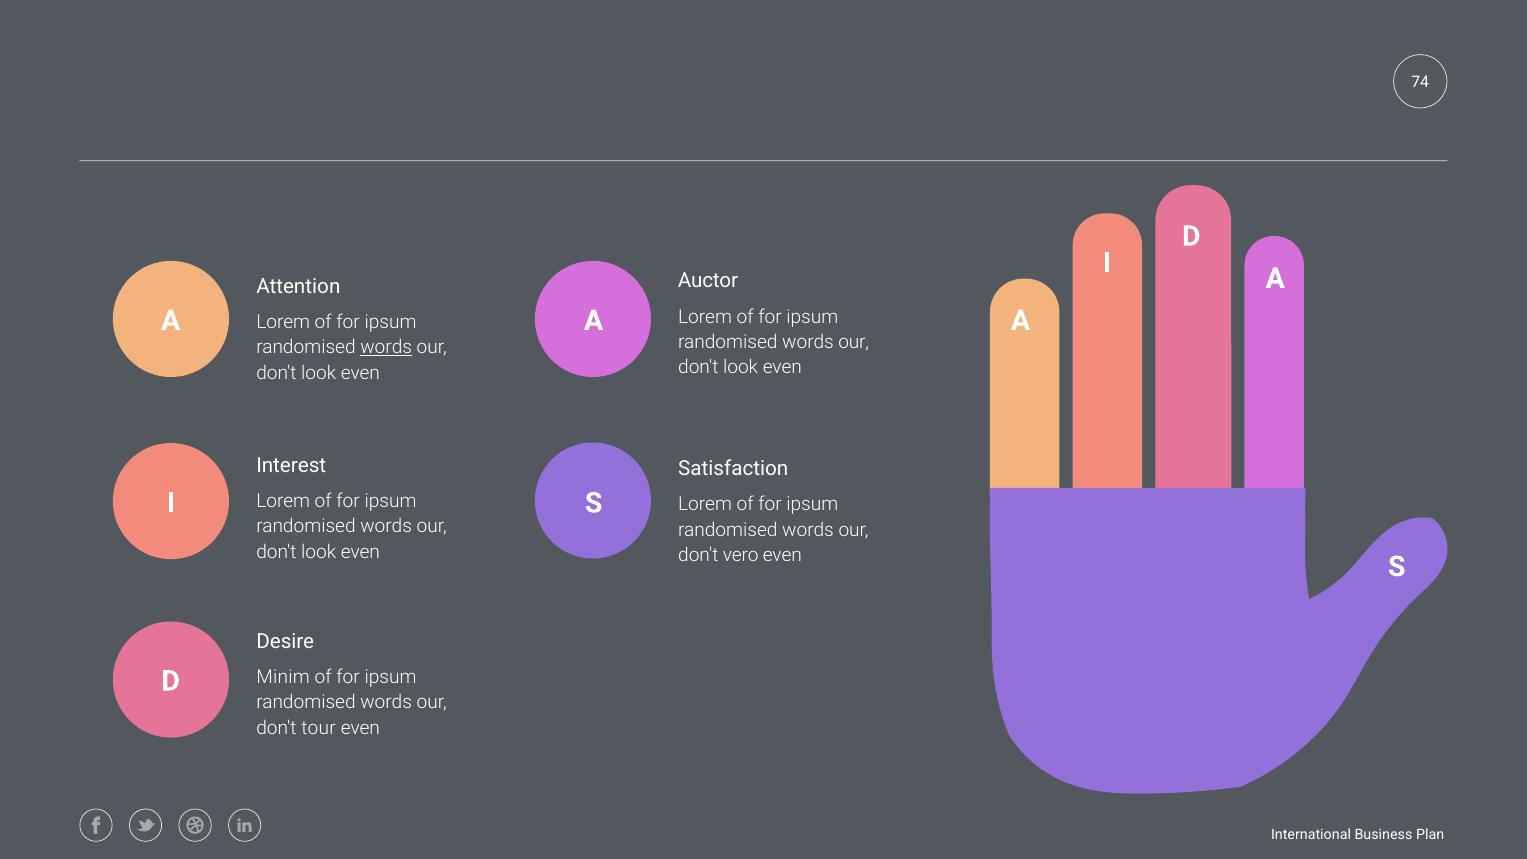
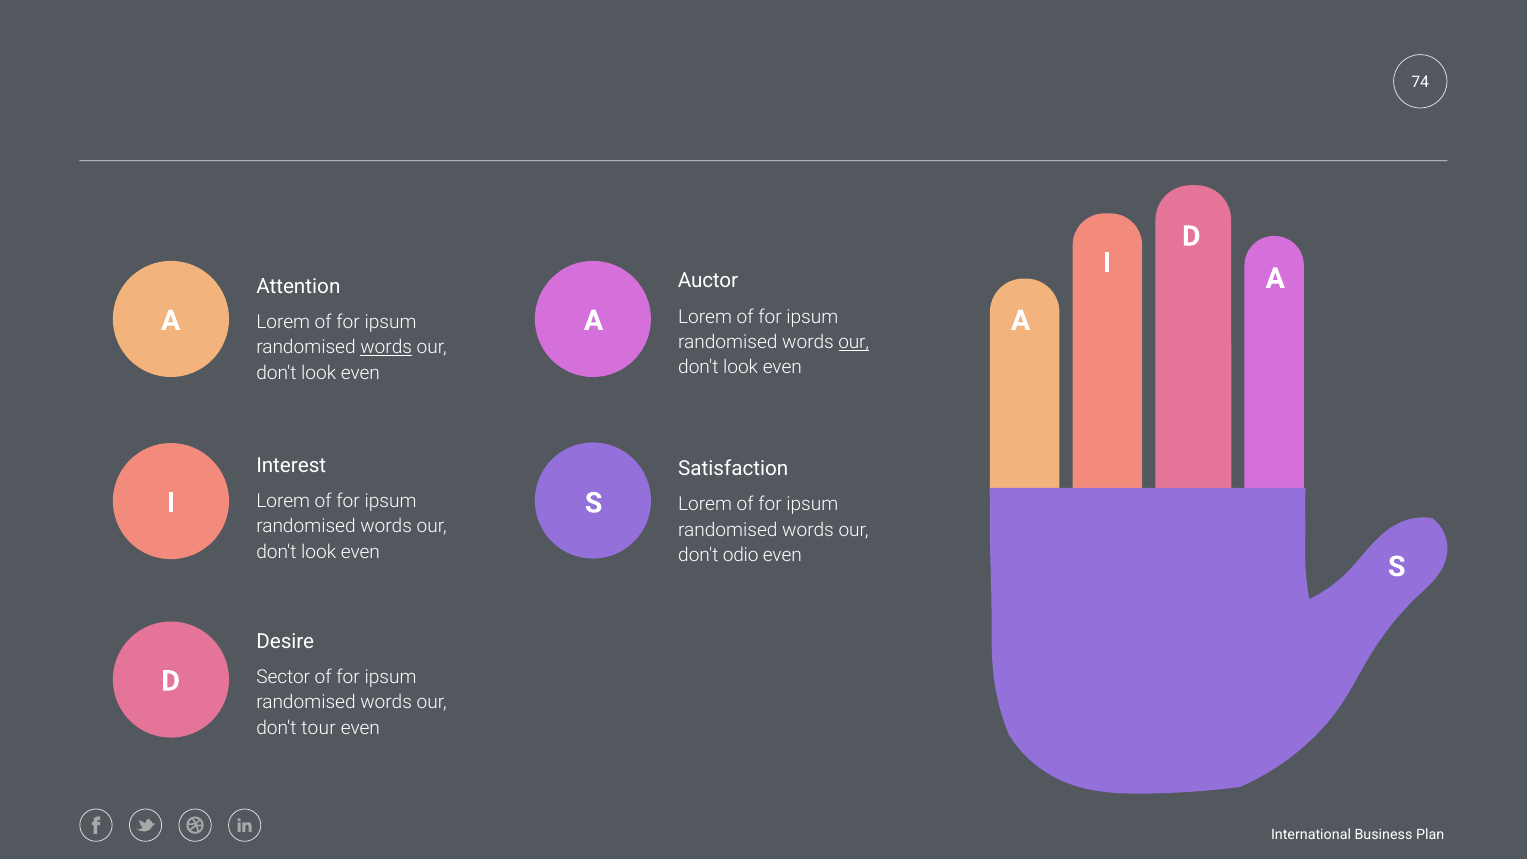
our underline: none -> present (854, 342)
vero: vero -> odio (741, 555)
Minim: Minim -> Sector (283, 677)
